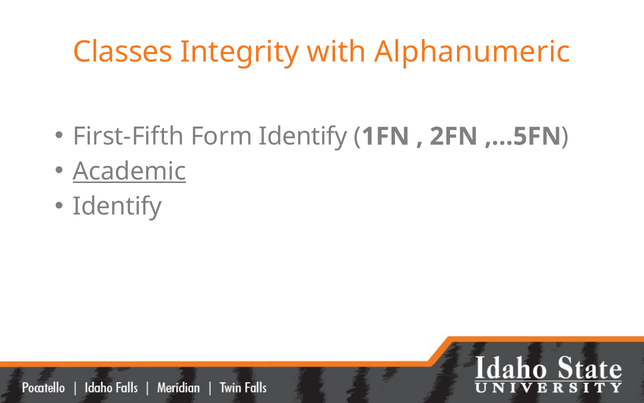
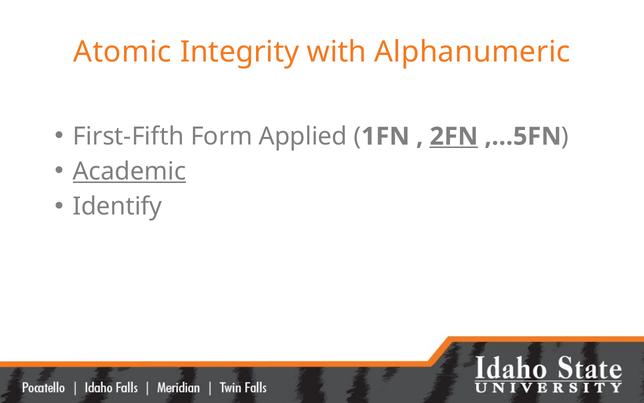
Classes: Classes -> Atomic (123, 52)
Form Identify: Identify -> Applied (303, 136)
2FN underline: none -> present (454, 136)
